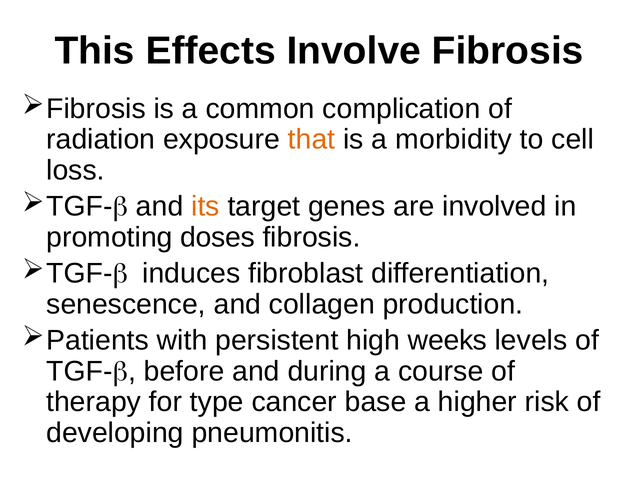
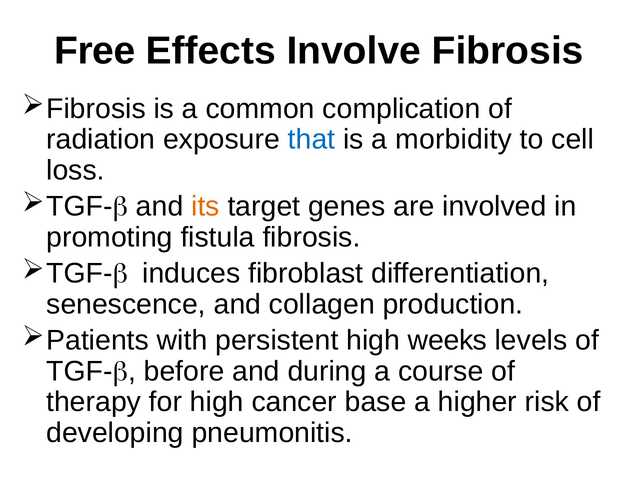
This: This -> Free (95, 51)
that colour: orange -> blue (312, 140)
doses: doses -> fistula (218, 237)
for type: type -> high (217, 402)
